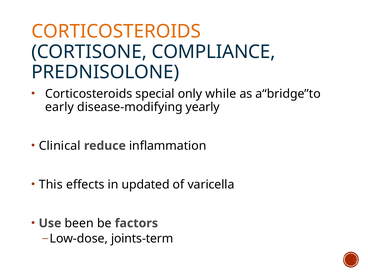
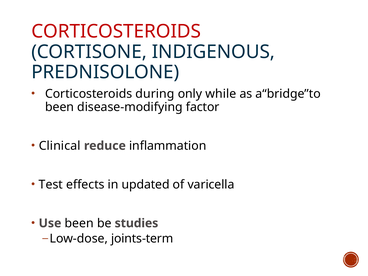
CORTICOSTEROIDS colour: orange -> red (116, 31)
COMPLIANCE: COMPLIANCE -> INDIGENOUS (213, 52)
special: special -> during (155, 94)
early: early -> been (60, 107)
yearly: yearly -> factor (203, 107)
This: This -> Test (51, 184)
factors: factors -> studies (136, 223)
